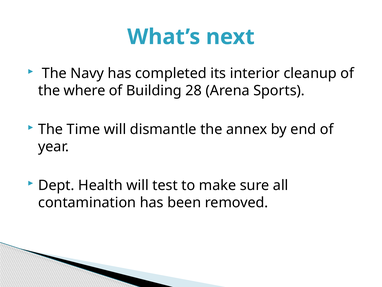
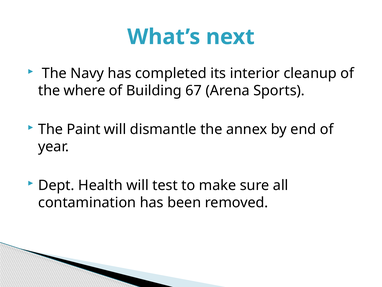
28: 28 -> 67 (194, 91)
Time: Time -> Paint (84, 129)
